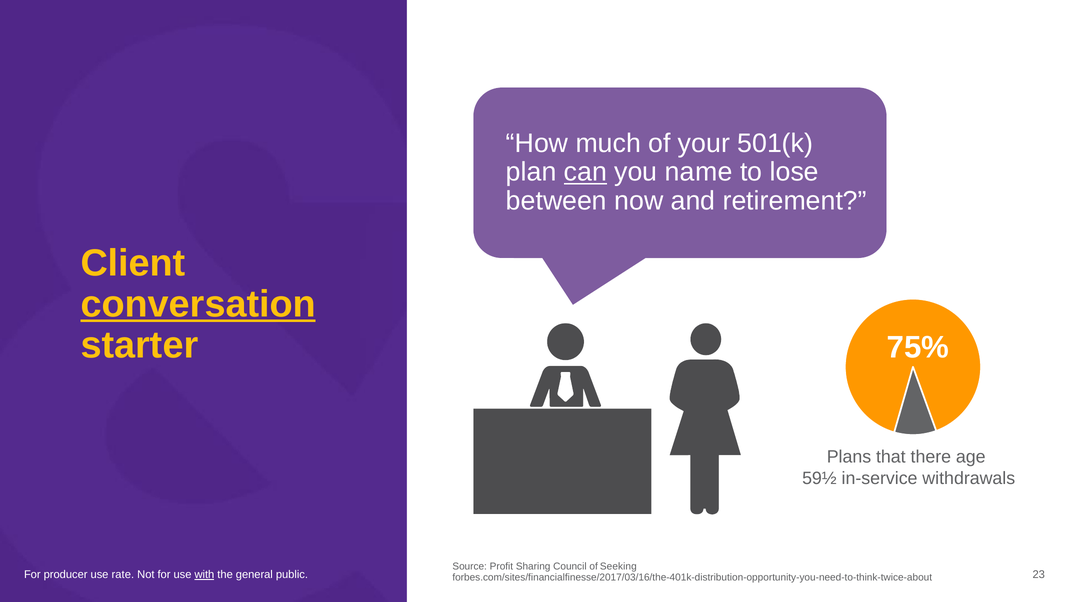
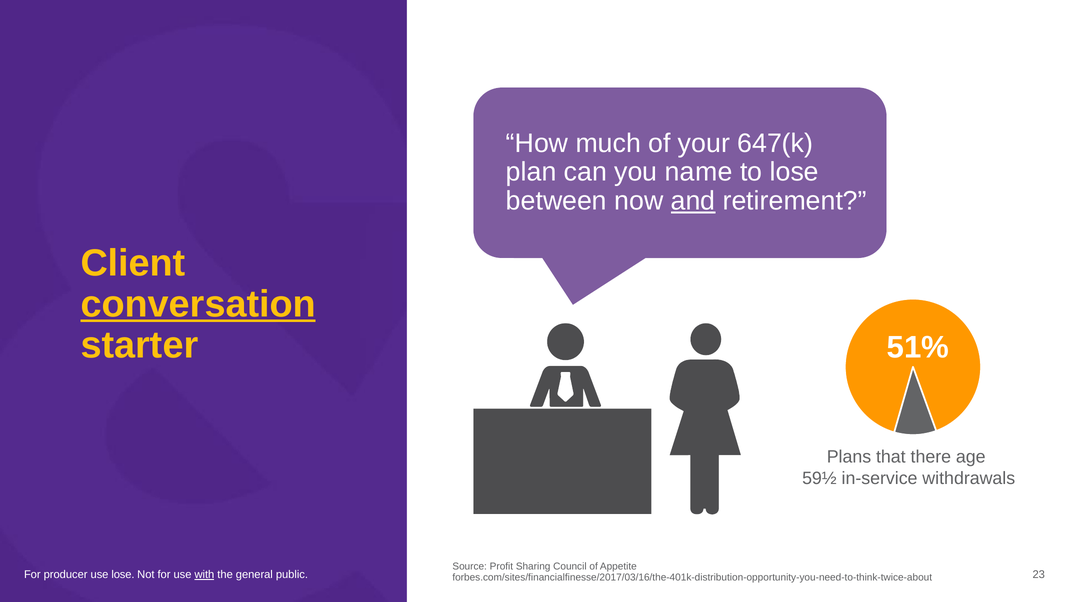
501(k: 501(k -> 647(k (775, 143)
can underline: present -> none (585, 172)
and underline: none -> present (693, 201)
75%: 75% -> 51% (918, 347)
Seeking: Seeking -> Appetite (618, 566)
use rate: rate -> lose (123, 574)
